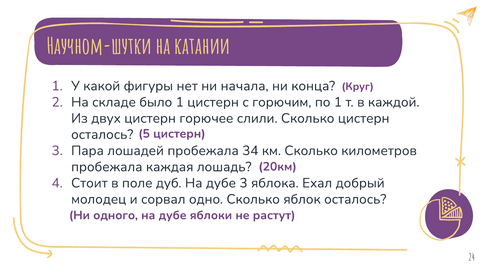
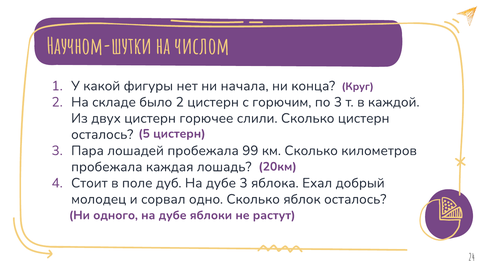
катании: катании -> числом (202, 47)
было 1: 1 -> 2 (180, 102)
по 1: 1 -> 3 (338, 102)
34: 34 -> 99 (250, 151)
